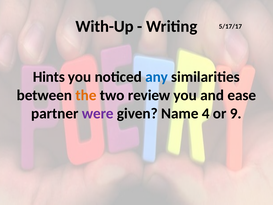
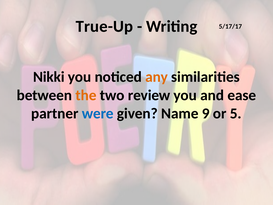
With-Up: With-Up -> True-Up (104, 26)
Hints: Hints -> Nikki (49, 77)
any colour: blue -> orange (157, 77)
were colour: purple -> blue (98, 113)
4: 4 -> 9 (206, 113)
9: 9 -> 5 (236, 113)
